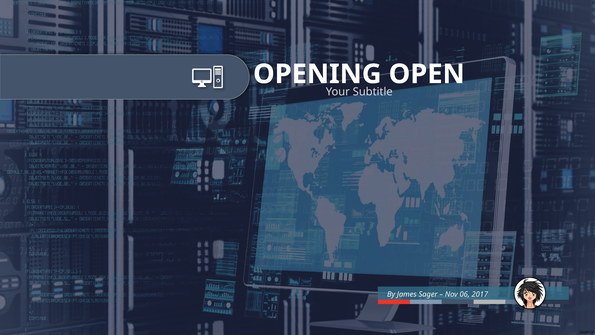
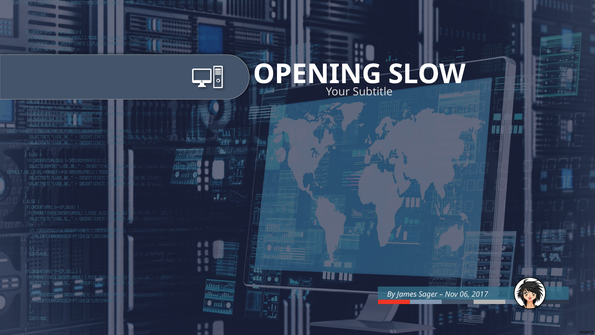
OPEN: OPEN -> SLOW (427, 74)
